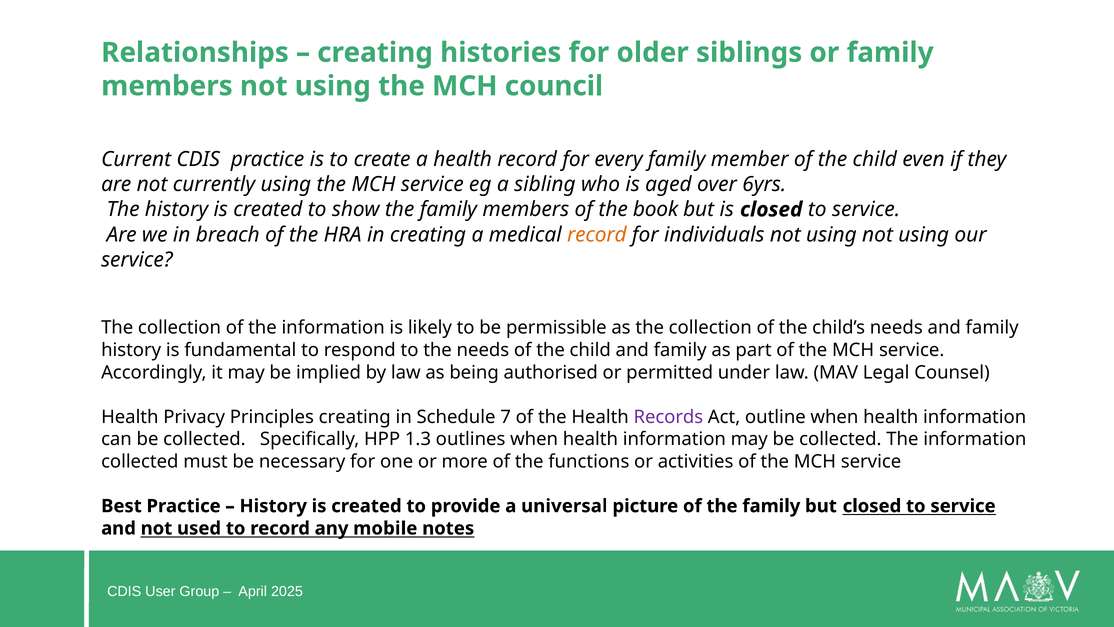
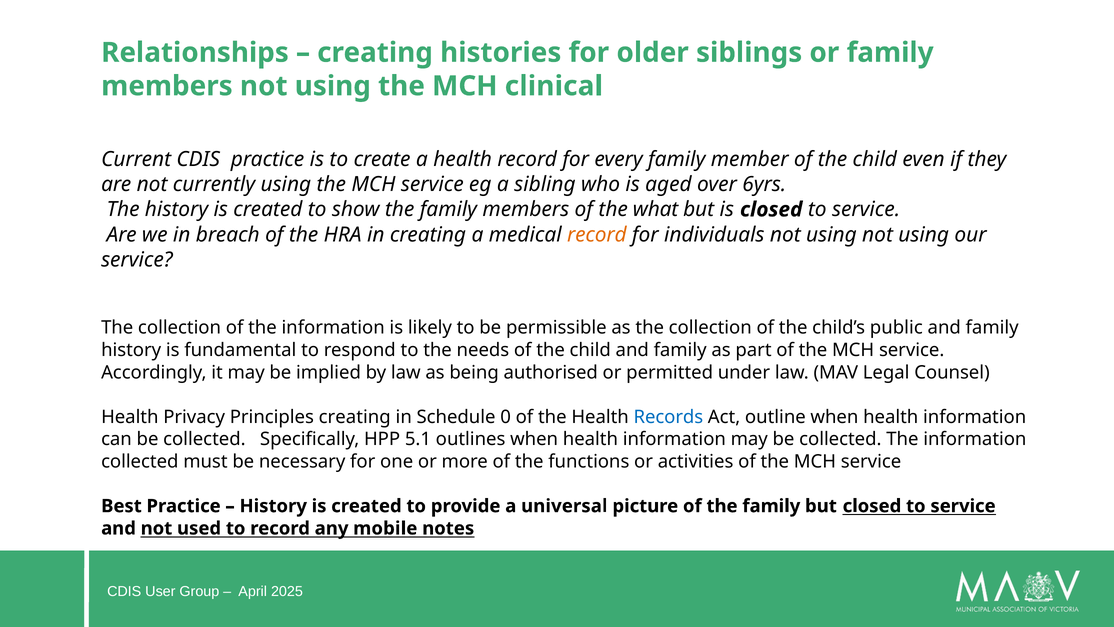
council: council -> clinical (554, 86)
book: book -> what (656, 209)
child’s needs: needs -> public (896, 328)
7: 7 -> 0 (506, 417)
Records colour: purple -> blue (668, 417)
1.3: 1.3 -> 5.1 (418, 439)
